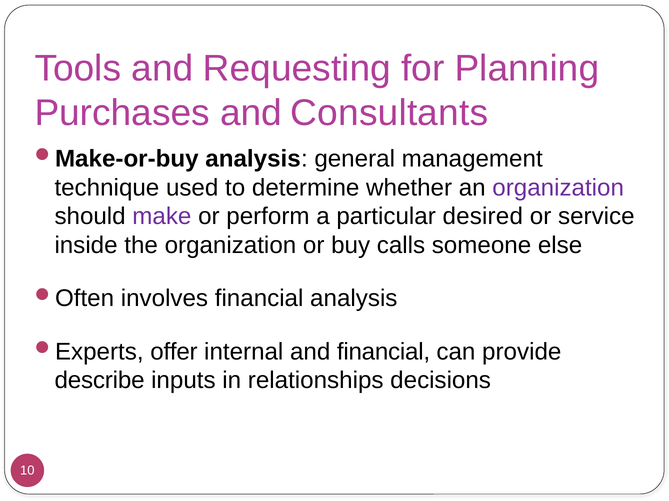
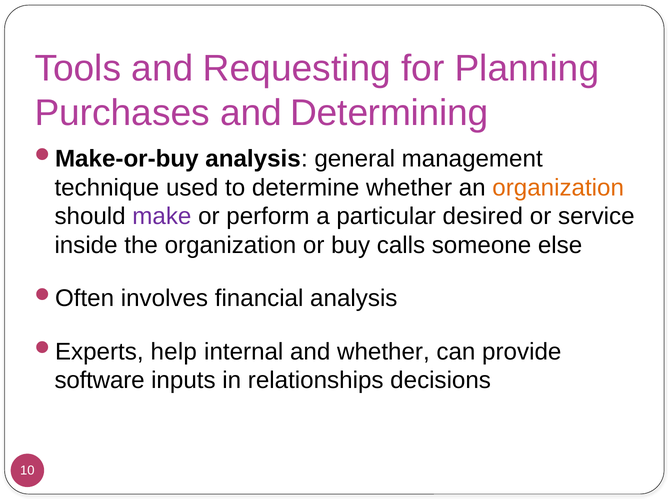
Consultants: Consultants -> Determining (389, 113)
organization colour: purple -> orange (558, 188)
offer: offer -> help (174, 352)
and financial: financial -> whether (383, 352)
describe: describe -> software (100, 381)
